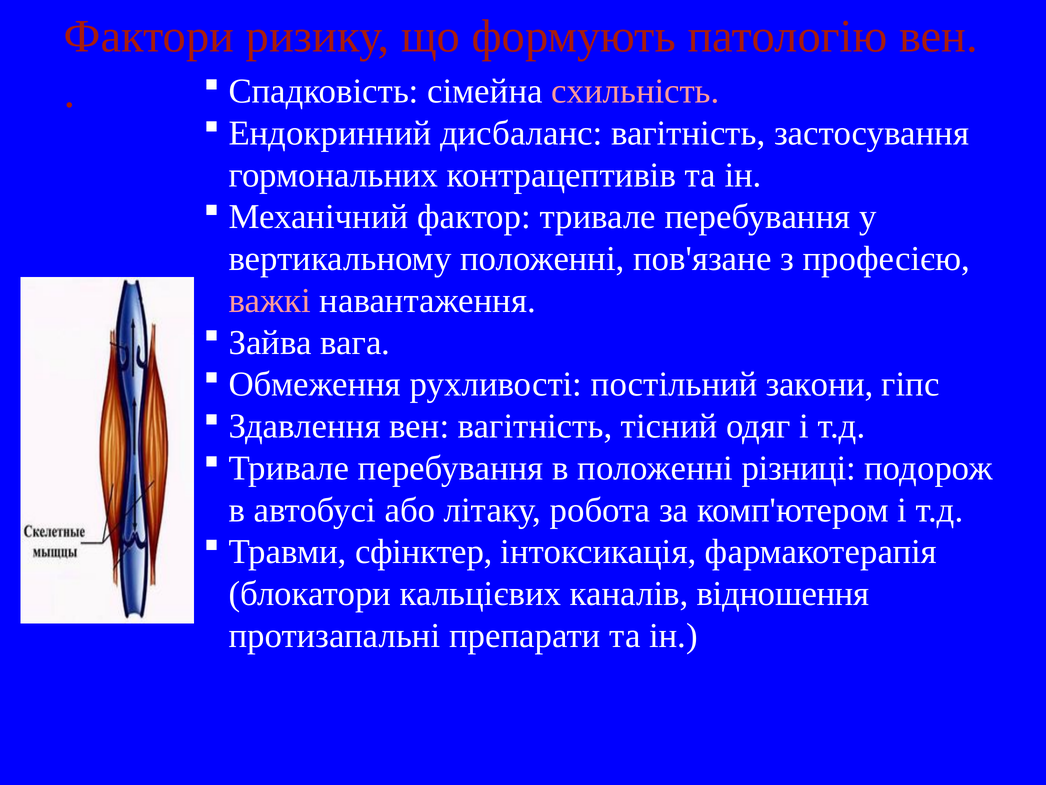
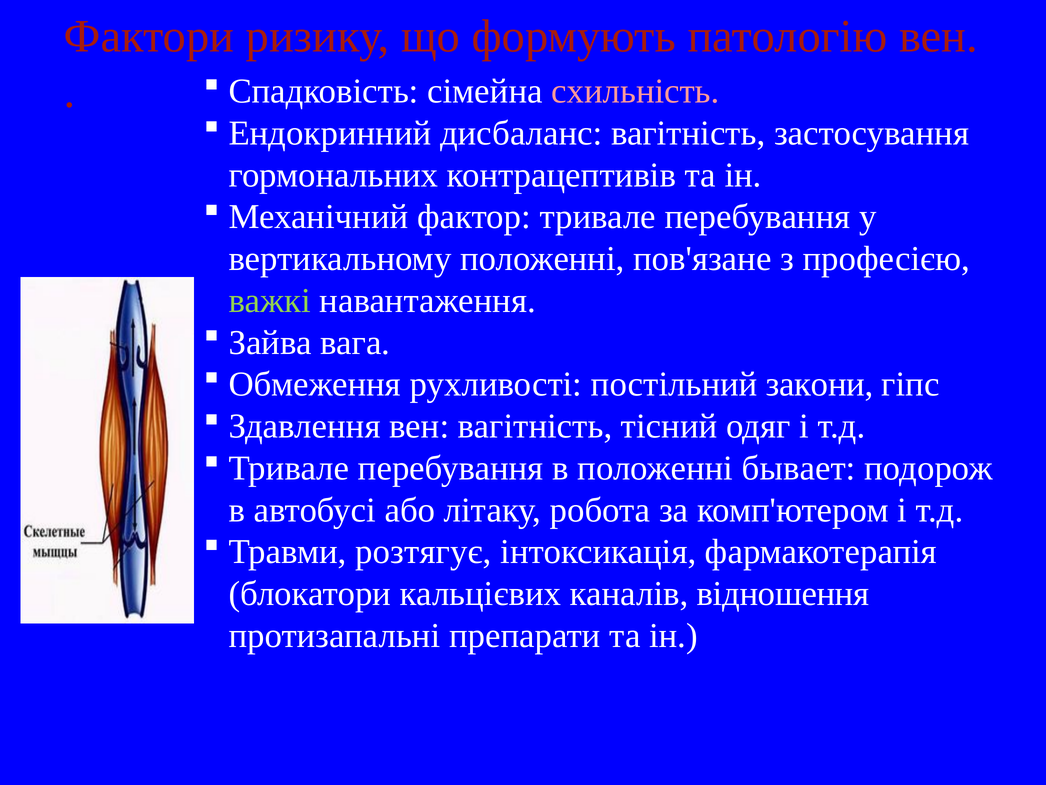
важкі colour: pink -> light green (270, 301)
різниці: різниці -> бывает (799, 468)
сфінктер: сфінктер -> розтягує (424, 552)
